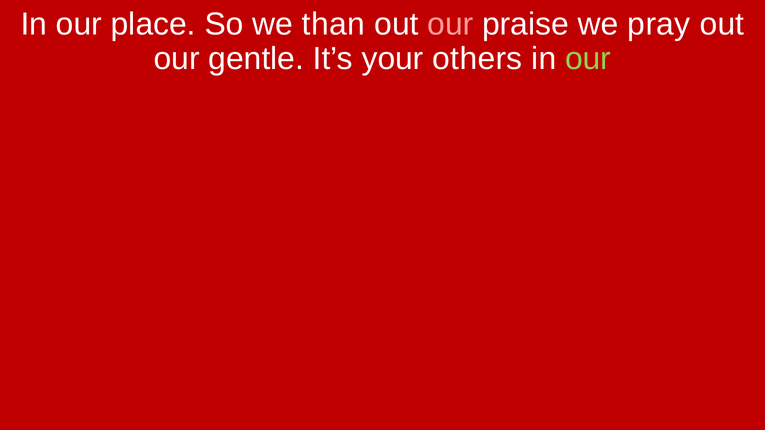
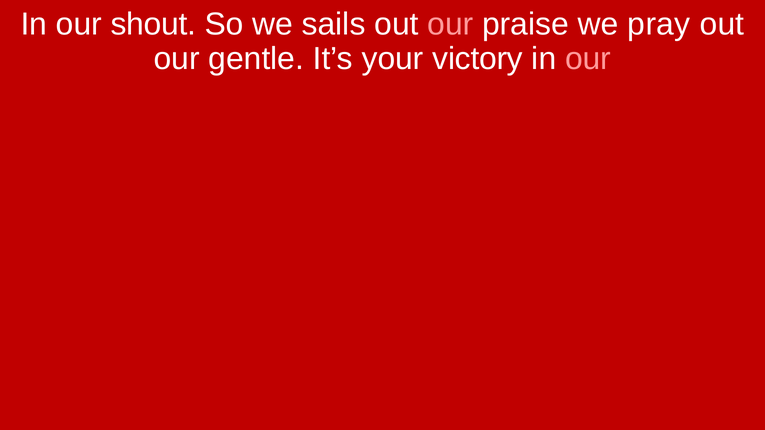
place: place -> shout (153, 24)
than: than -> sails (334, 24)
others: others -> victory (478, 59)
our colour: light green -> pink (588, 59)
